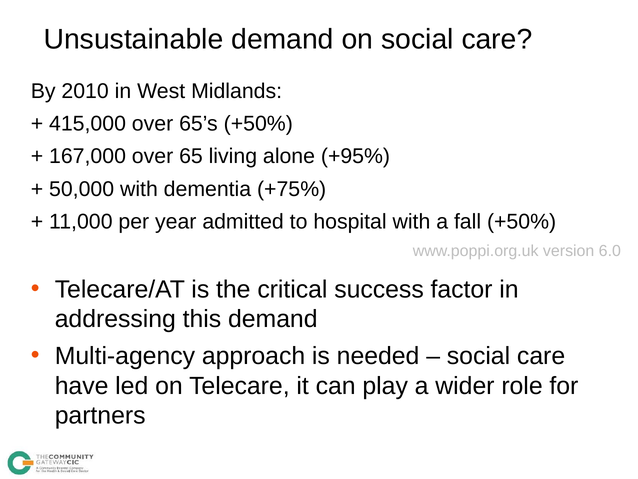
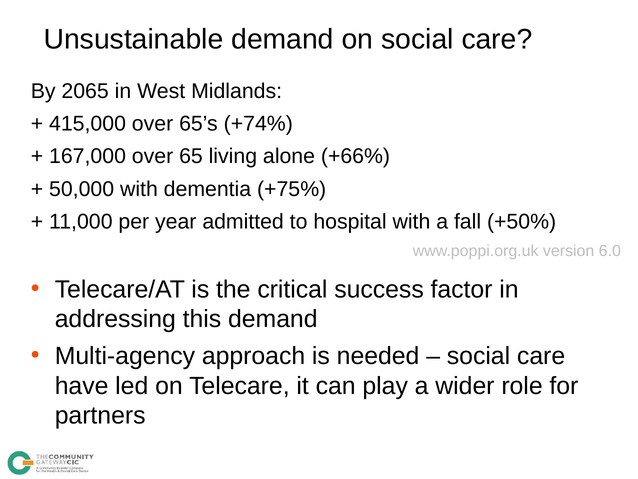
2010: 2010 -> 2065 (85, 91)
65’s +50%: +50% -> +74% (258, 124)
+95%: +95% -> +66% (355, 156)
